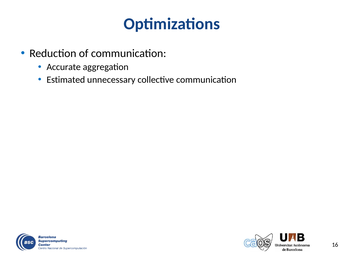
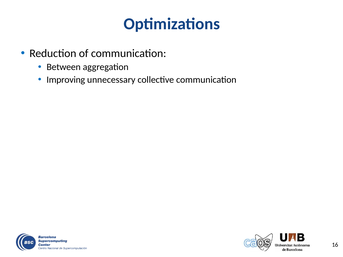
Accurate: Accurate -> Between (64, 67)
Estimated: Estimated -> Improving (66, 80)
